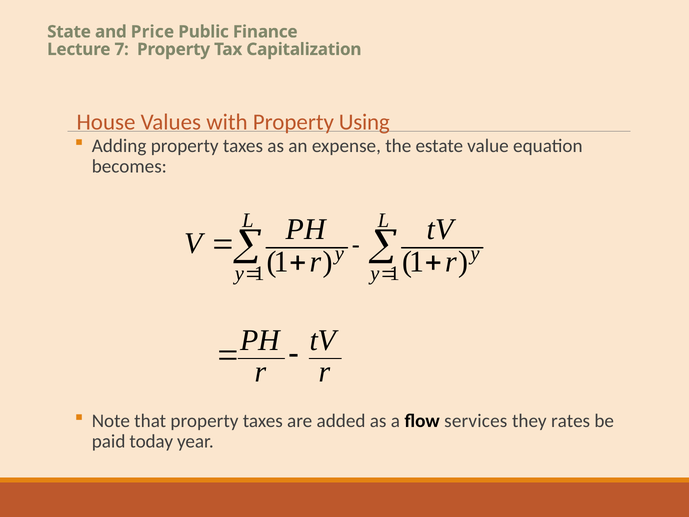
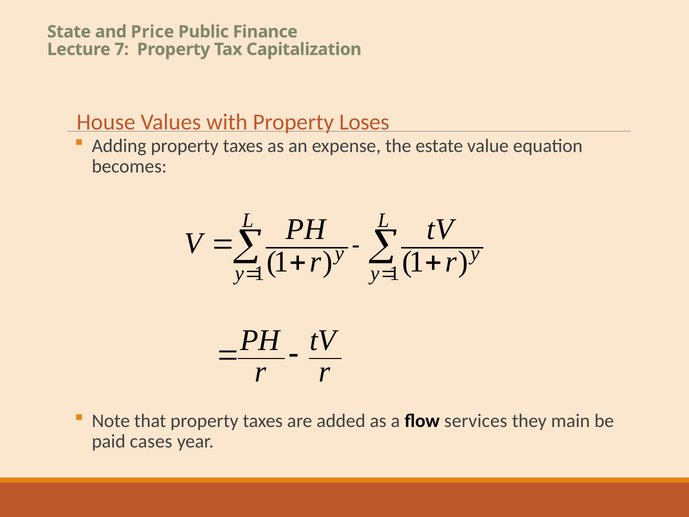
Using: Using -> Loses (364, 122)
rates: rates -> main (571, 421)
today: today -> cases (151, 441)
